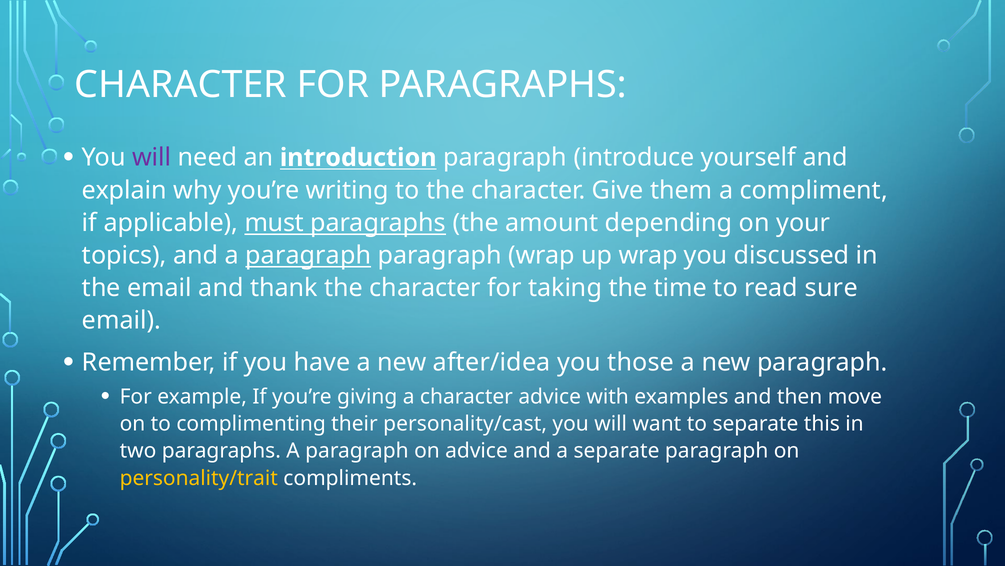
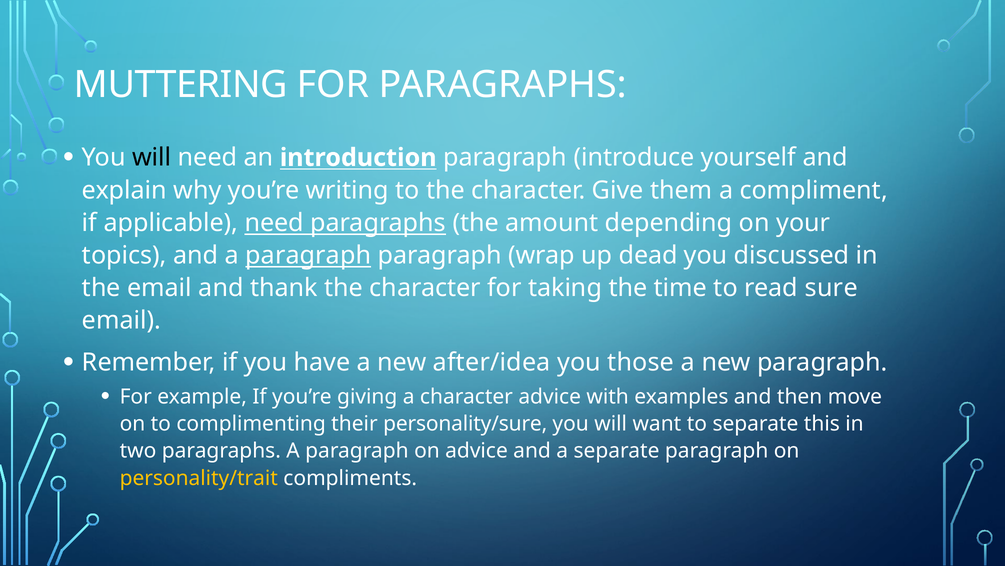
CHARACTER: CHARACTER -> MUTTERING (181, 85)
will colour: purple -> black (152, 157)
applicable must: must -> need (274, 223)
up wrap: wrap -> dead (648, 255)
personality/cast: personality/cast -> personality/sure (465, 423)
